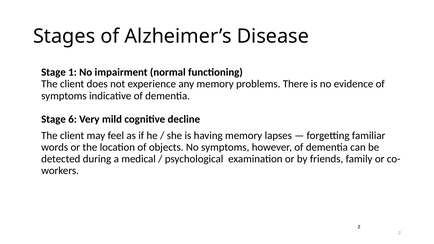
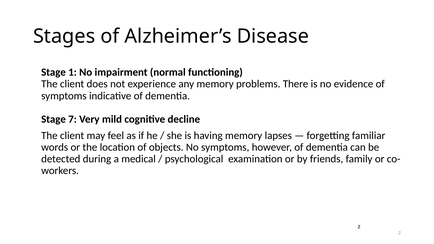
6: 6 -> 7 (73, 119)
